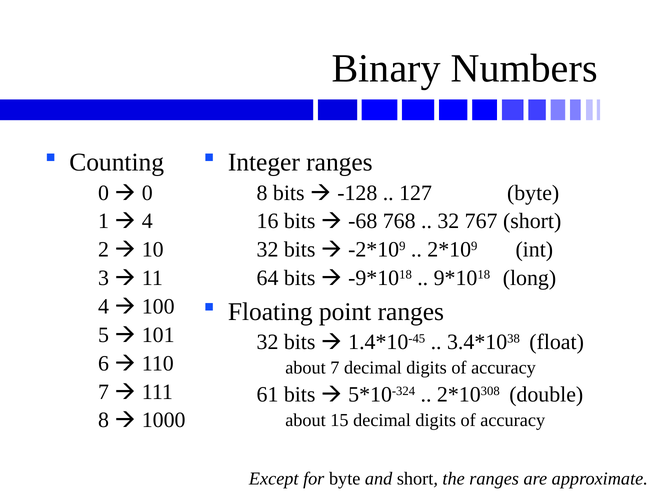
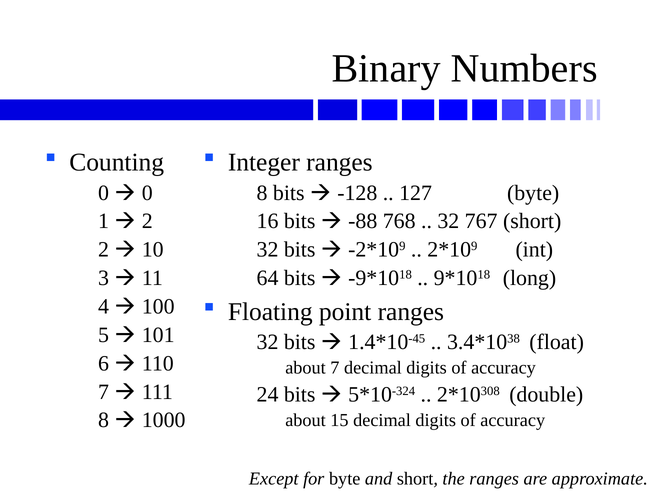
4: 4 -> 2 (147, 221)
-68: -68 -> -88 (363, 221)
61: 61 -> 24 (268, 394)
